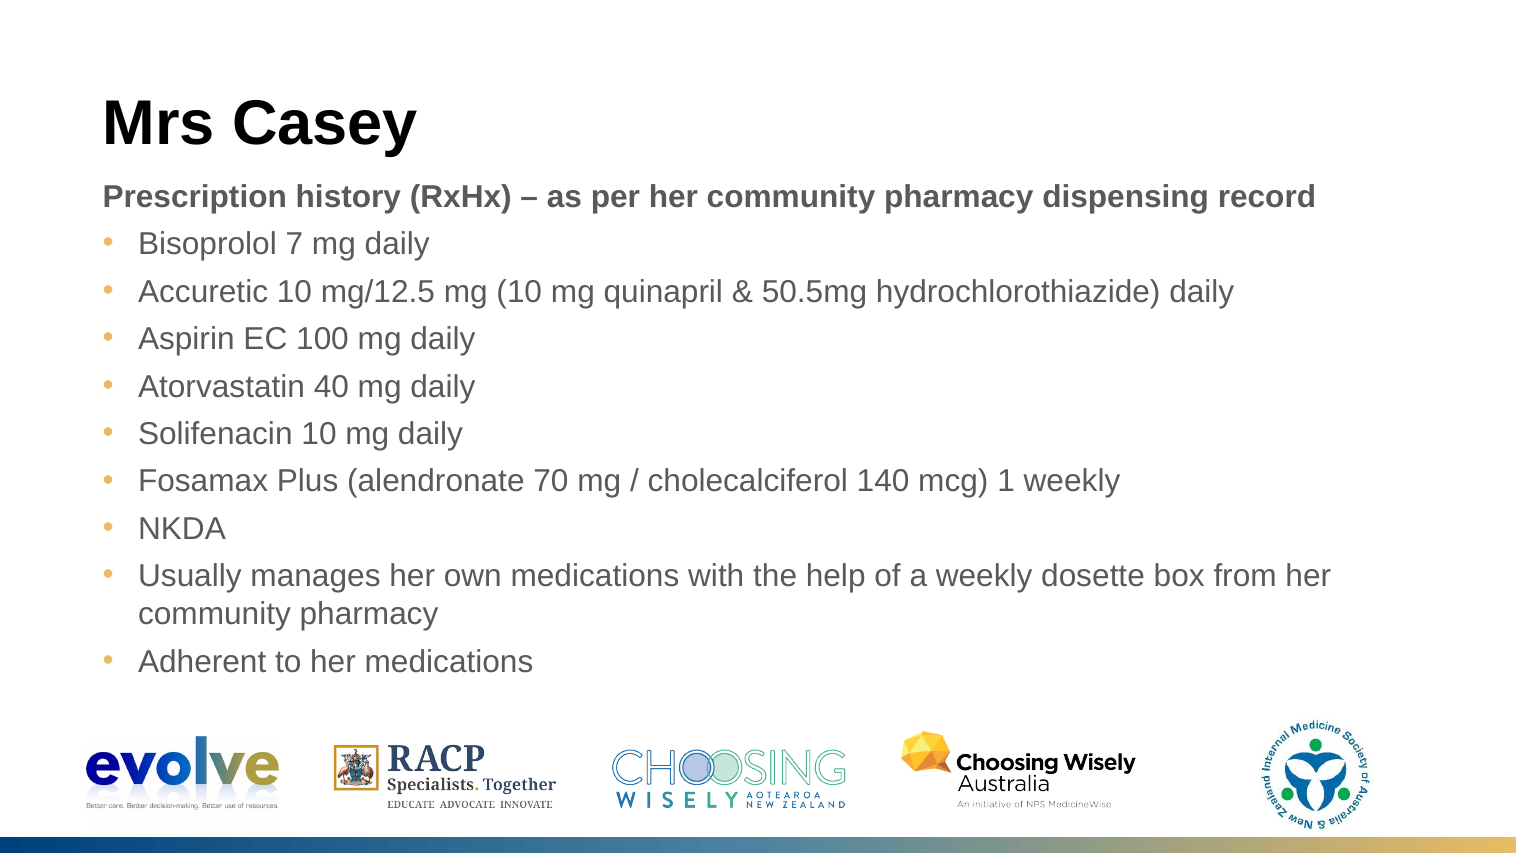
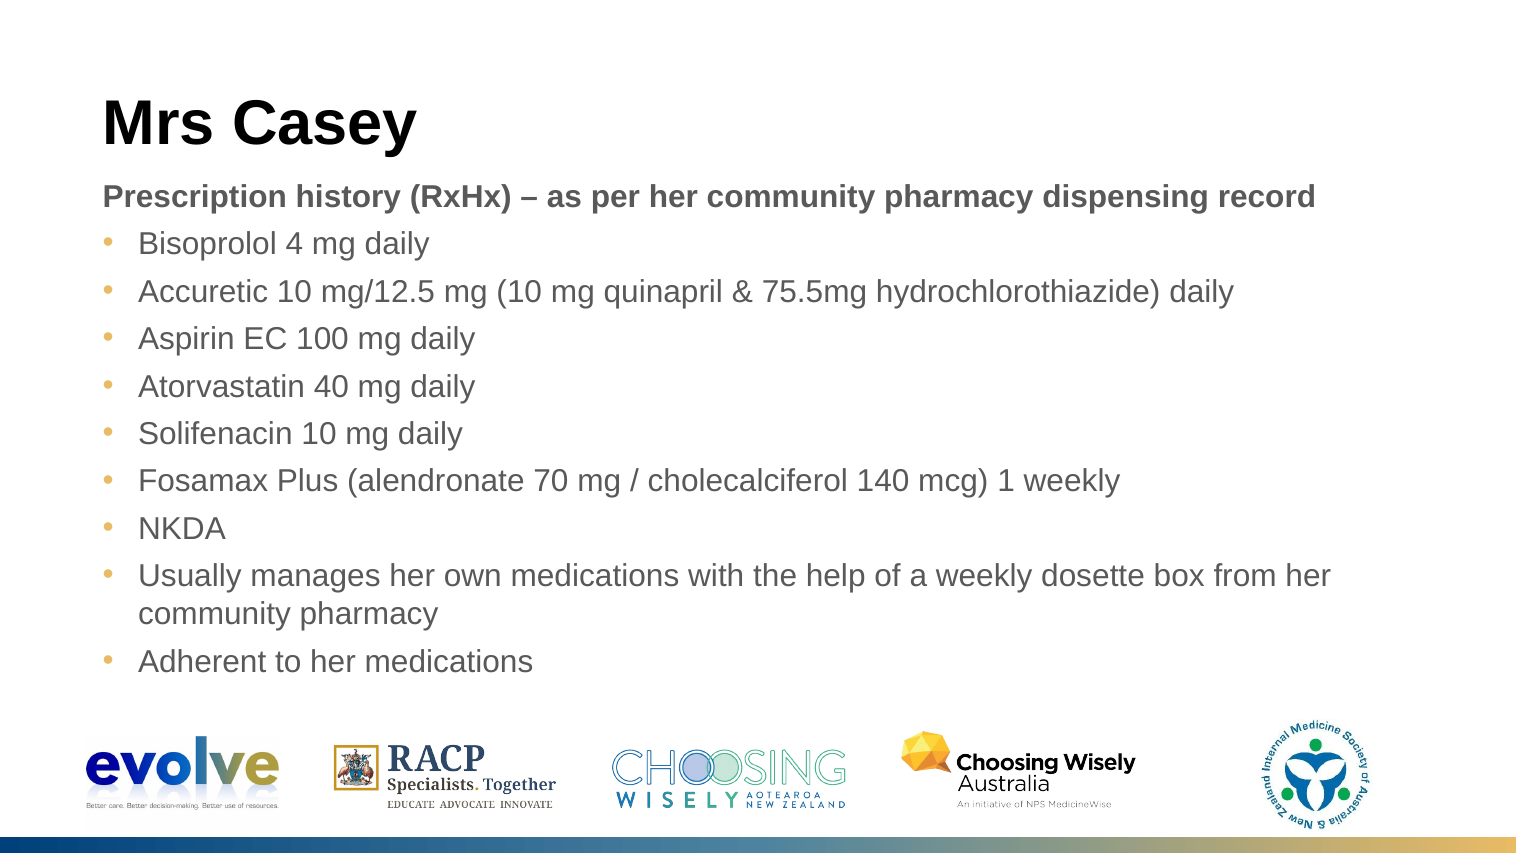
7: 7 -> 4 (294, 244)
50.5mg: 50.5mg -> 75.5mg (814, 292)
